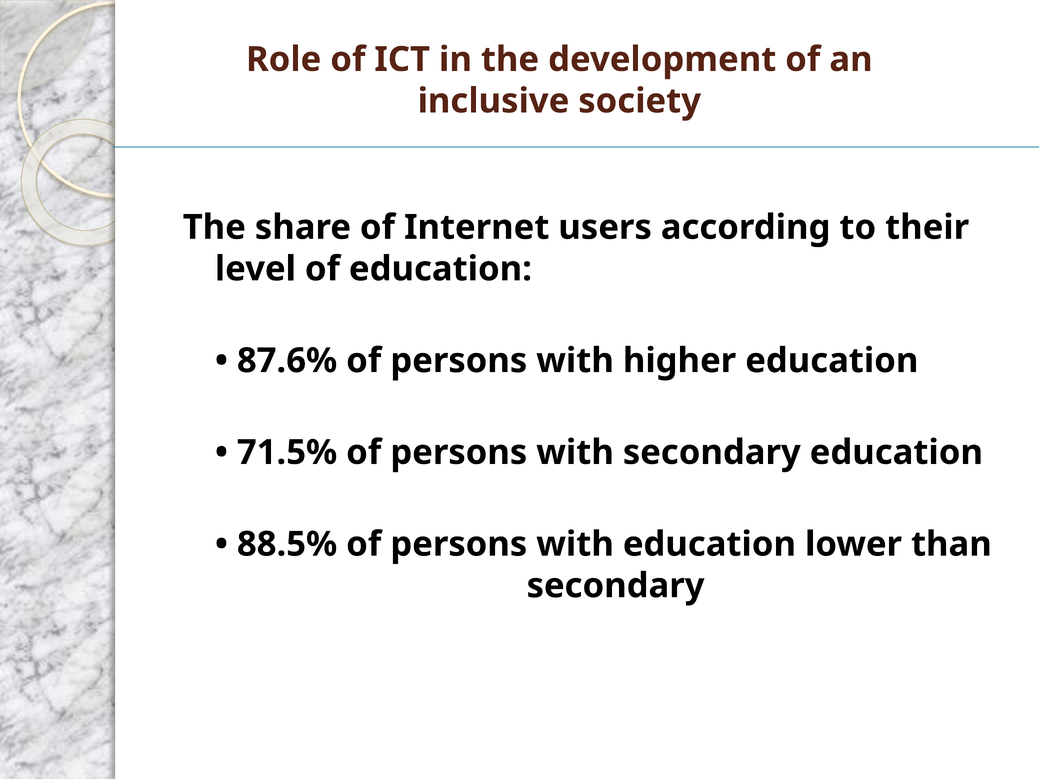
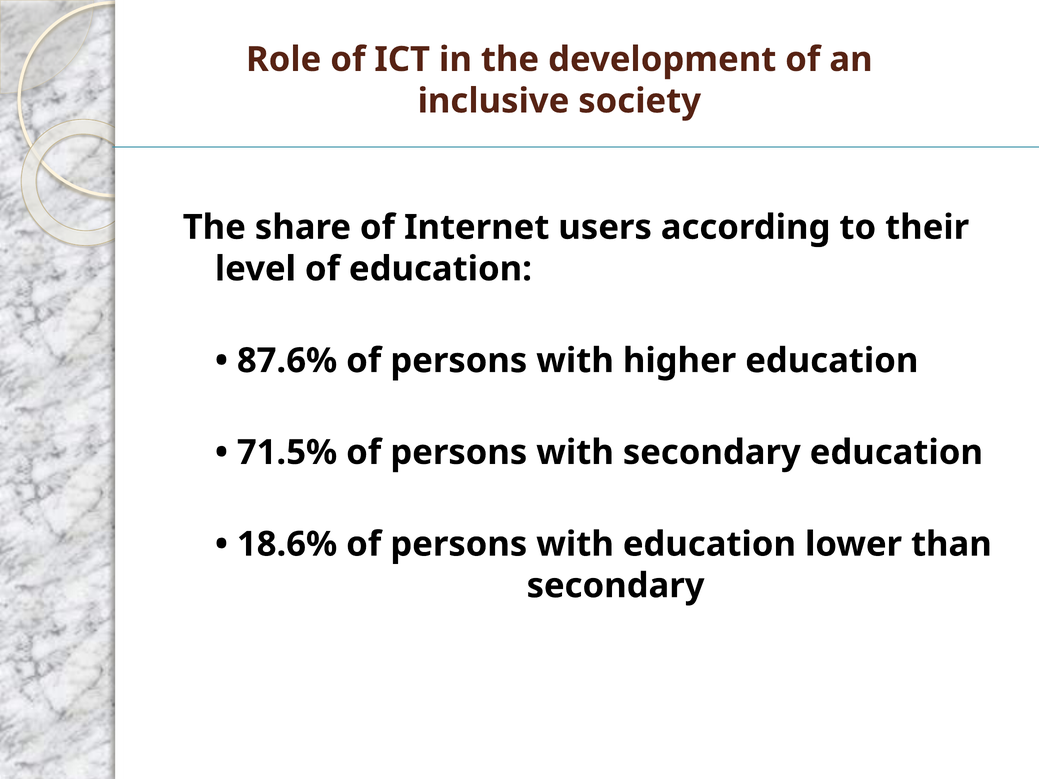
88.5%: 88.5% -> 18.6% (287, 544)
